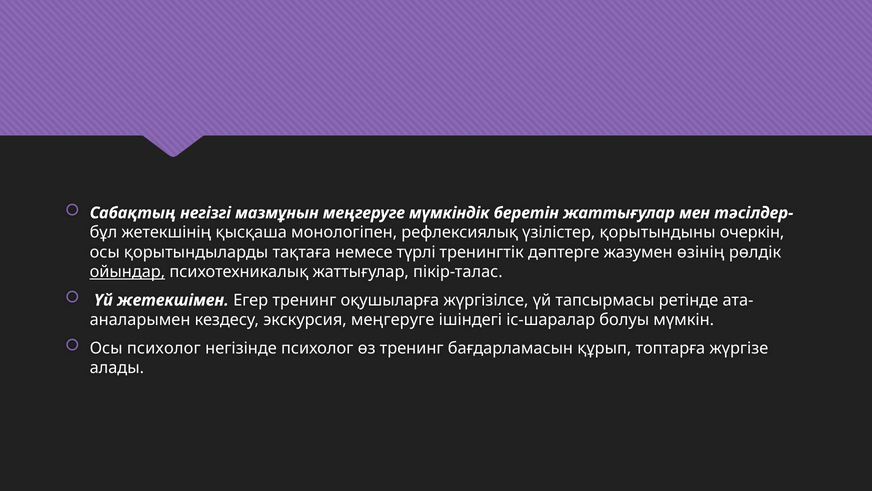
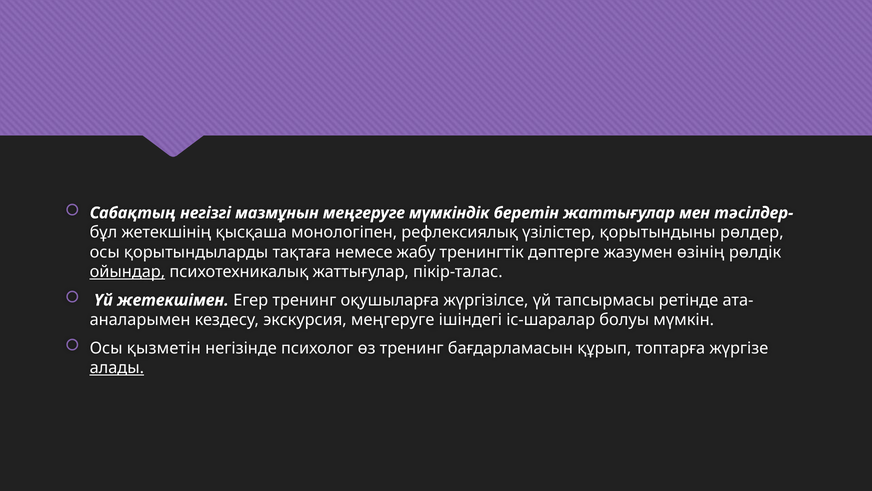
очеркін: очеркін -> рөлдер (752, 232)
түрлі: түрлі -> жабу (416, 252)
Осы психолог: психолог -> қызметін (164, 348)
алады underline: none -> present (117, 368)
